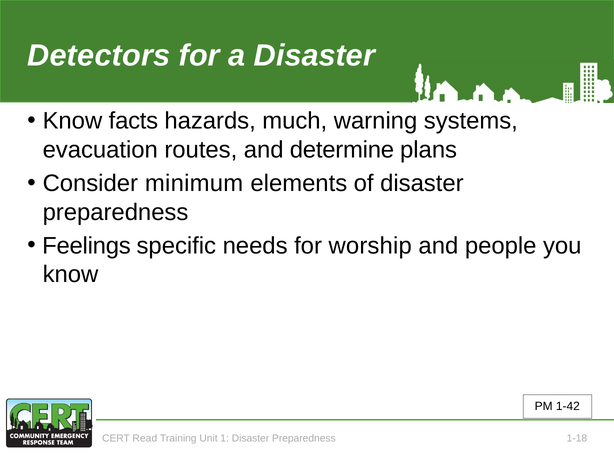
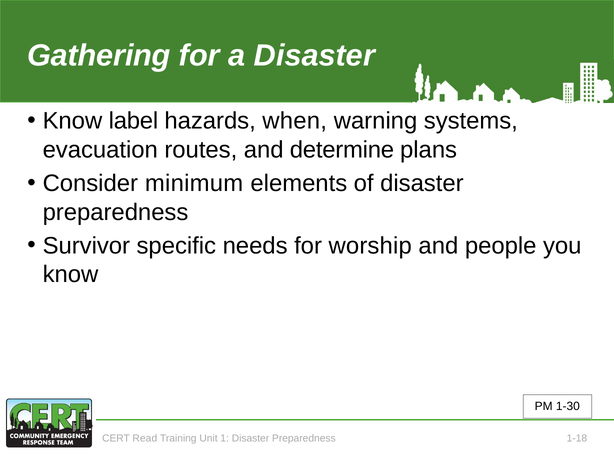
Detectors: Detectors -> Gathering (99, 55)
facts: facts -> label (133, 121)
much: much -> when (295, 121)
Feelings: Feelings -> Survivor (86, 246)
1-42: 1-42 -> 1-30 (568, 407)
